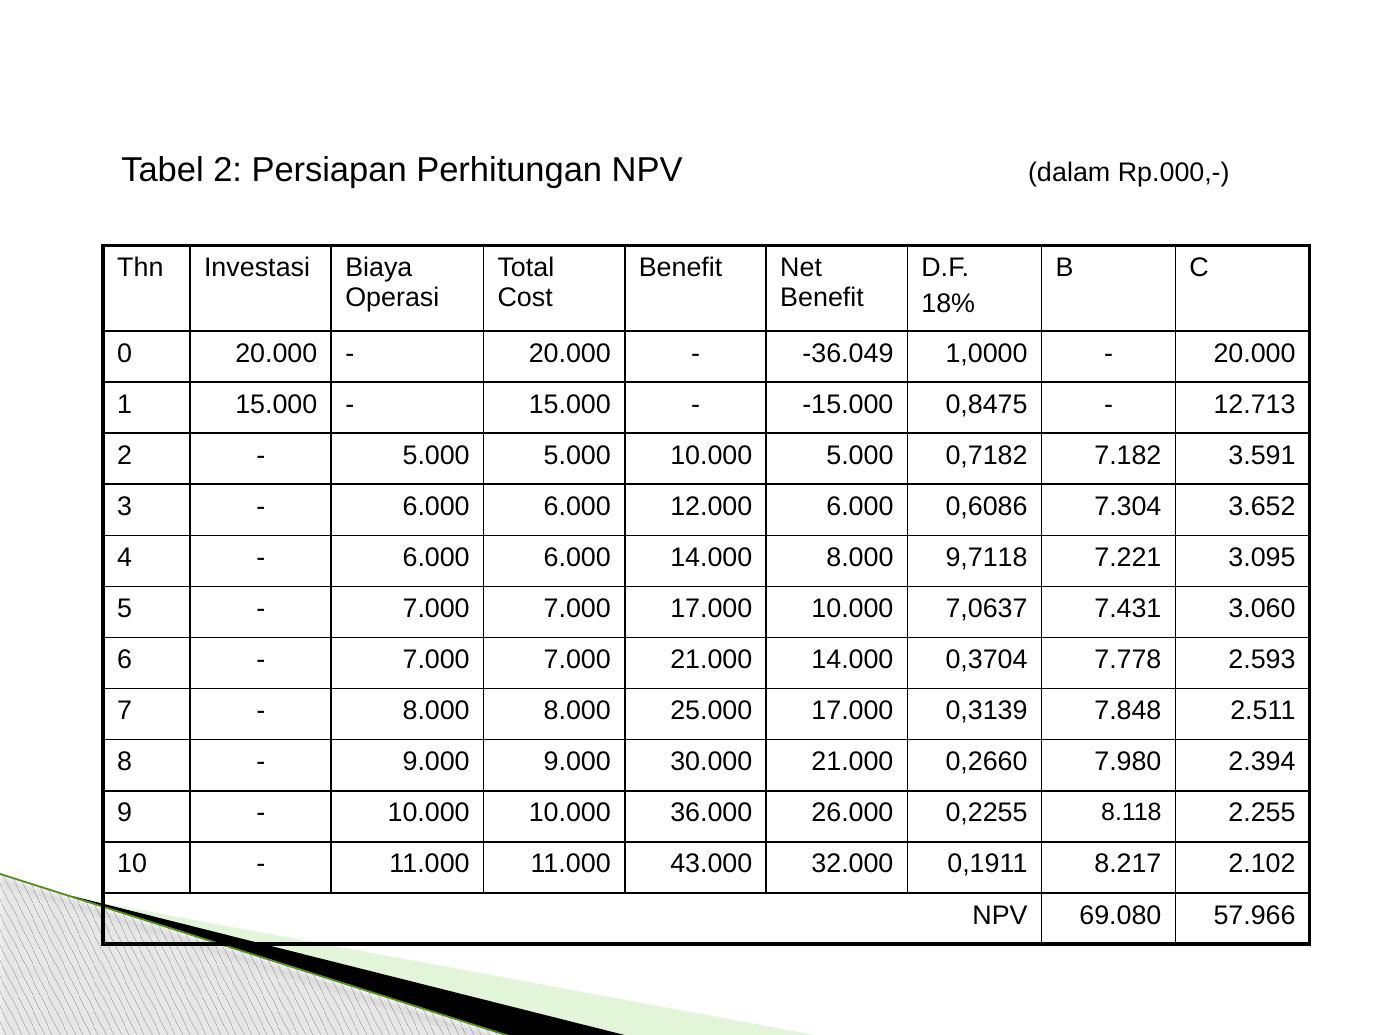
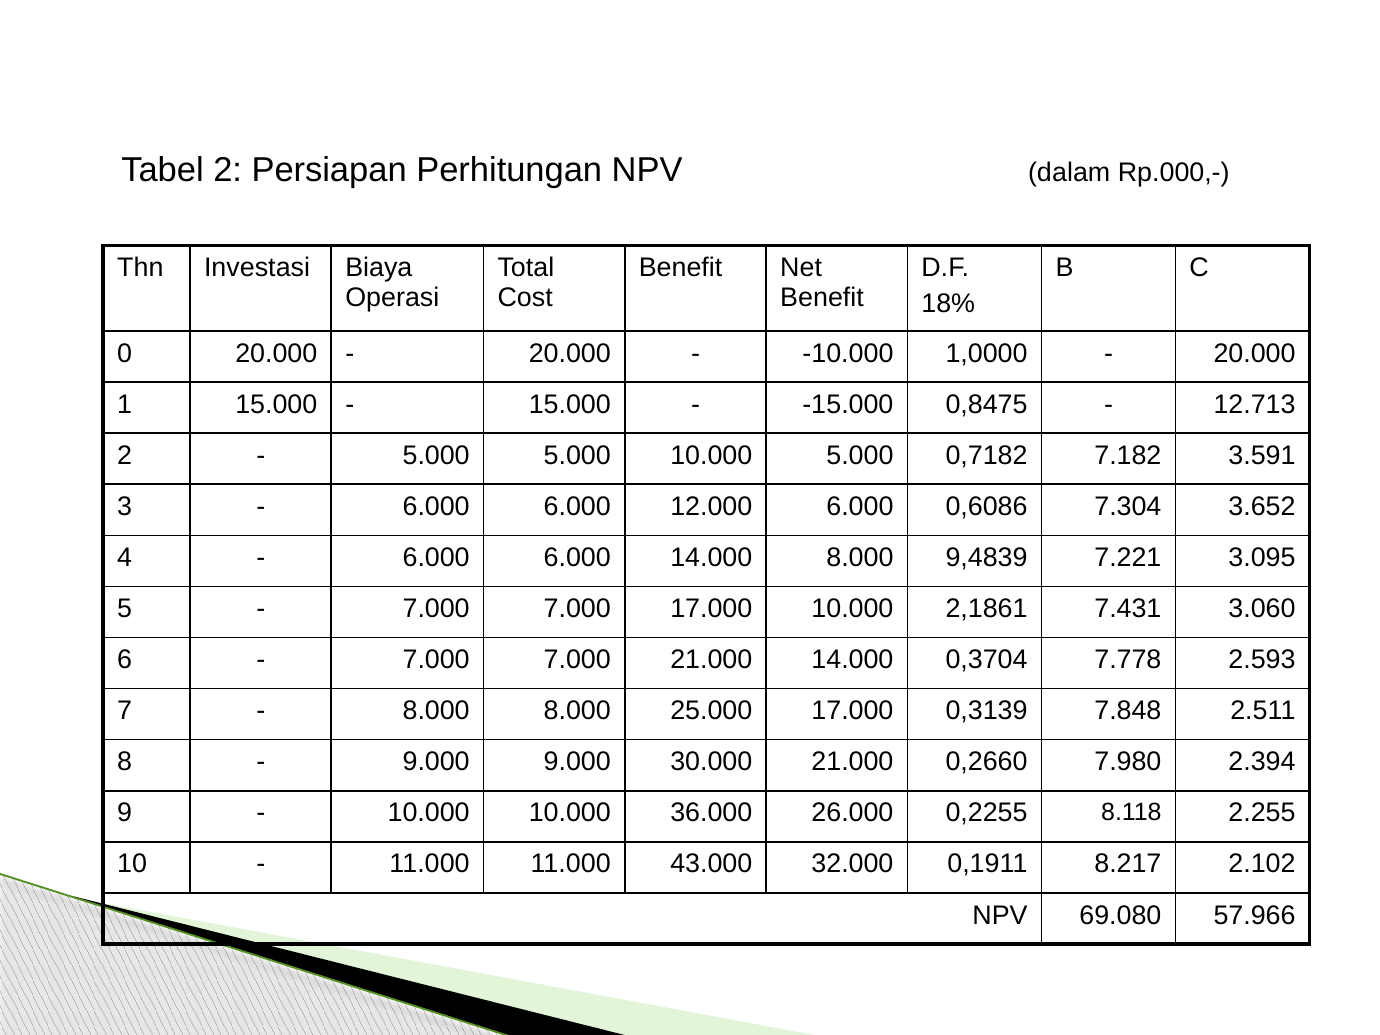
-36.049: -36.049 -> -10.000 (848, 353)
9,7118: 9,7118 -> 9,4839 (987, 558)
7,0637: 7,0637 -> 2,1861 (987, 609)
